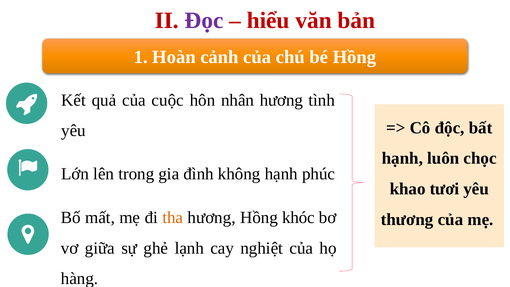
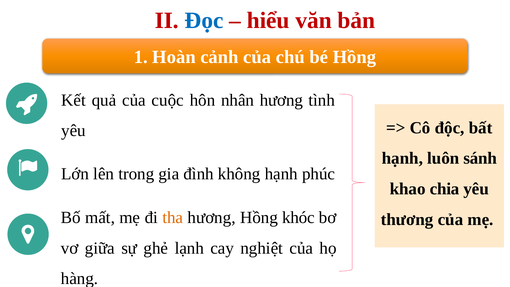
Đọc colour: purple -> blue (204, 21)
chọc: chọc -> sánh (480, 158)
tươi: tươi -> chia (445, 189)
